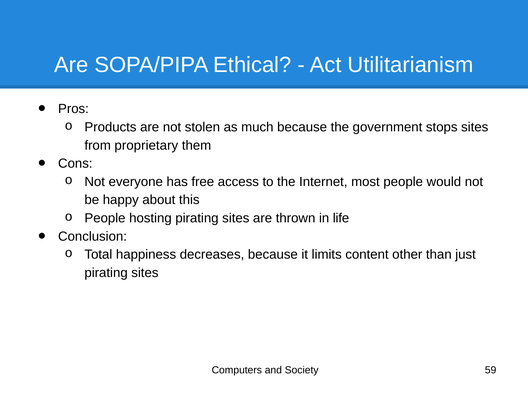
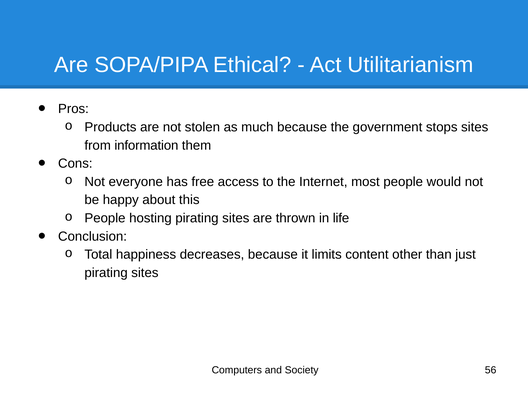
proprietary: proprietary -> information (146, 145)
59: 59 -> 56 (491, 370)
